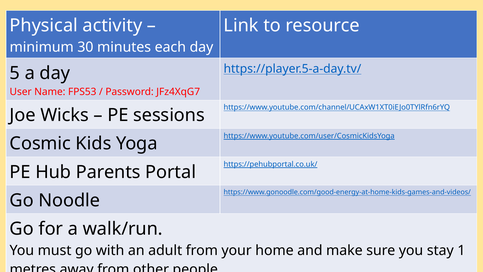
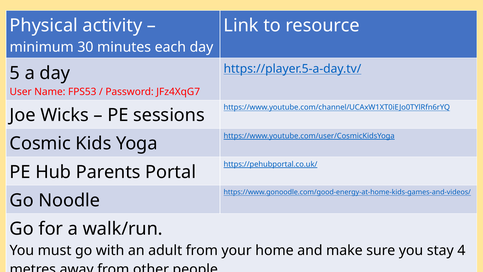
1: 1 -> 4 (461, 250)
